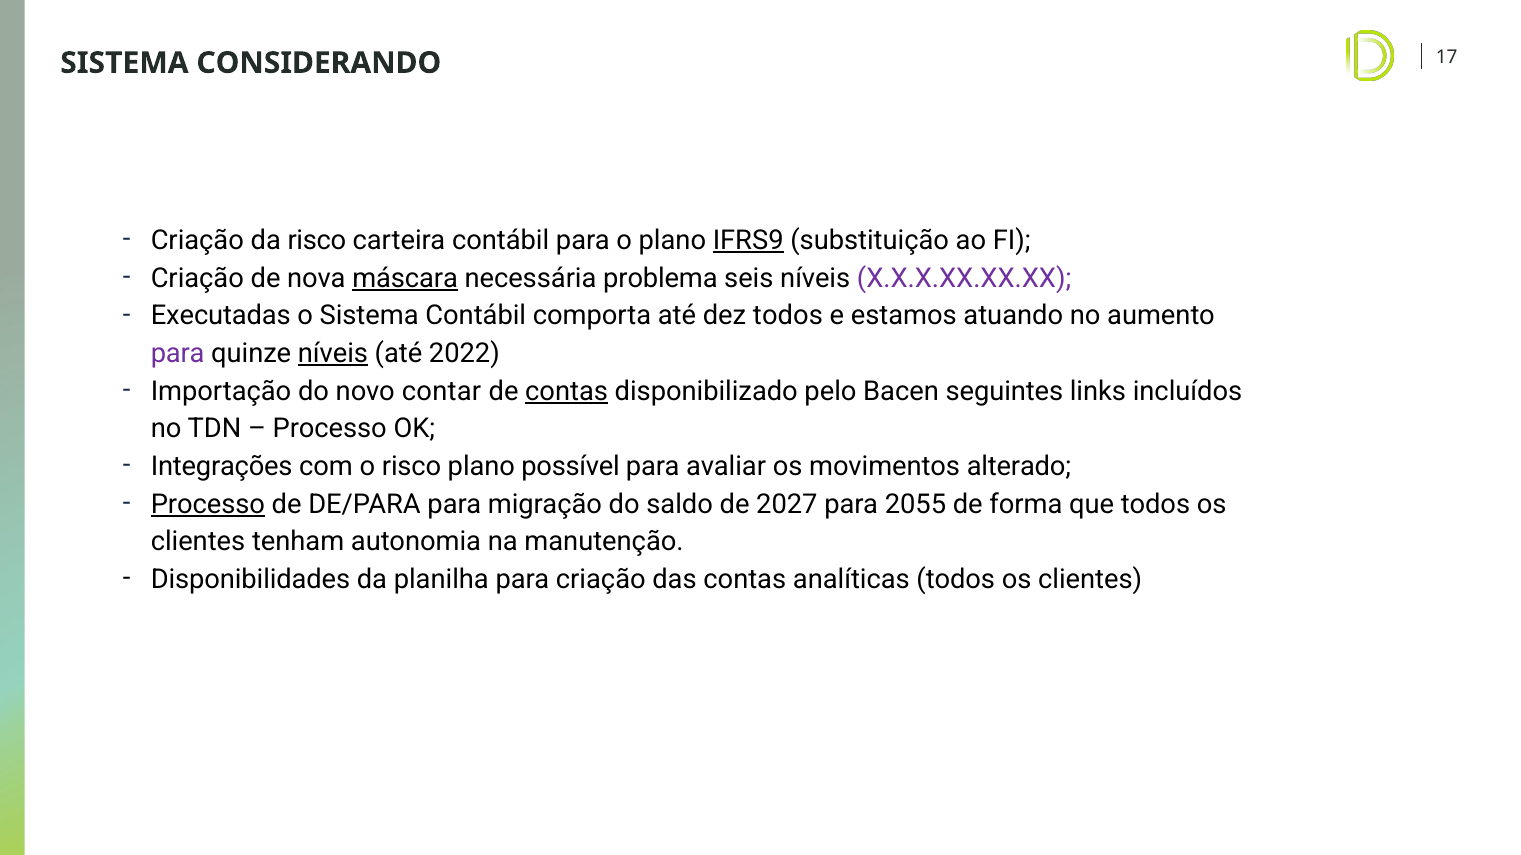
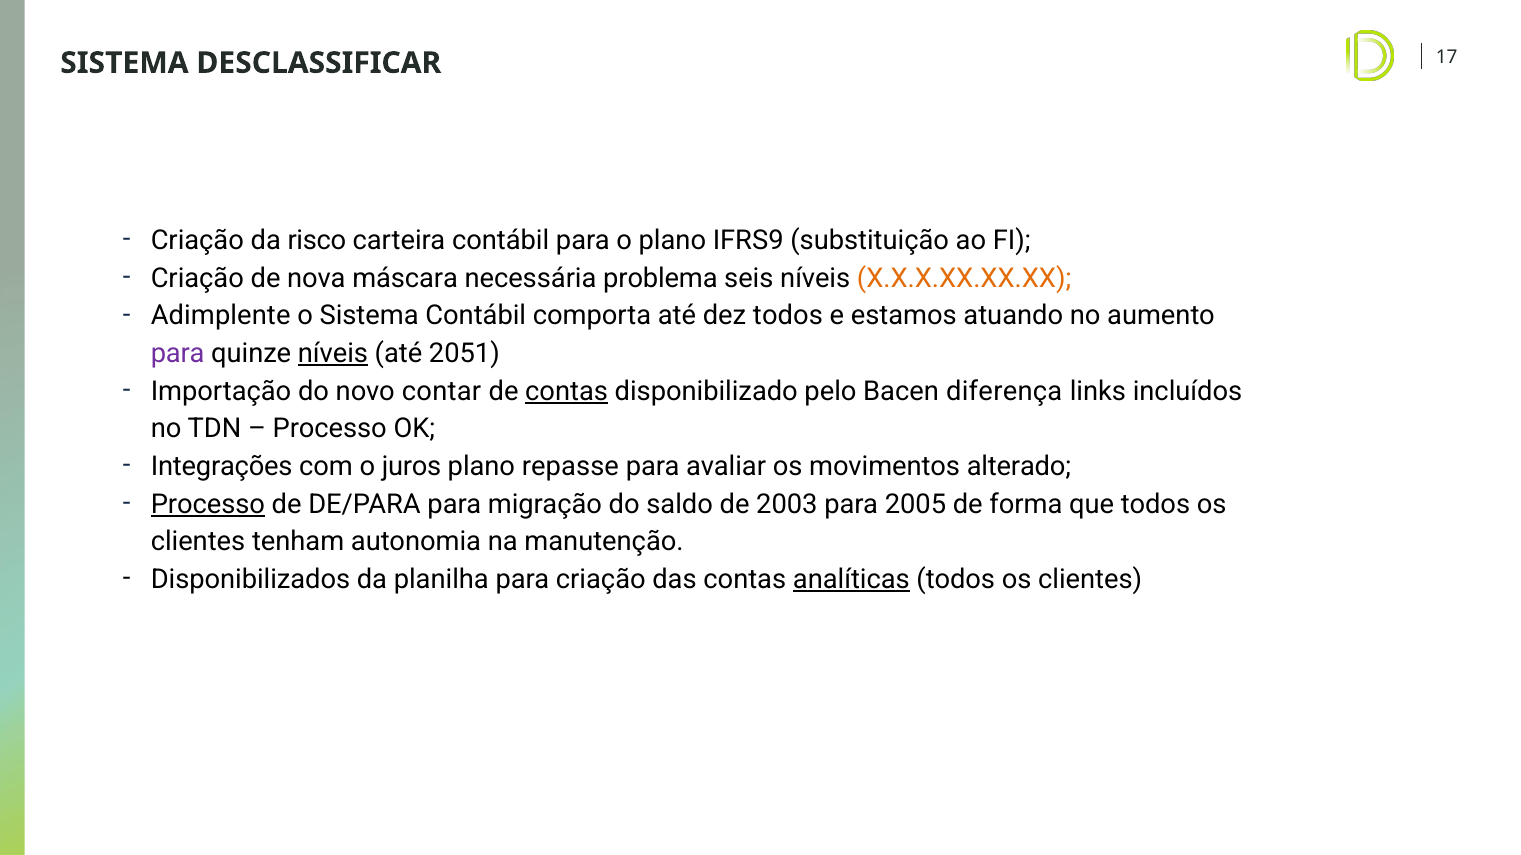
CONSIDERANDO: CONSIDERANDO -> DESCLASSIFICAR (319, 63)
IFRS9 underline: present -> none (748, 241)
máscara underline: present -> none (405, 278)
X.X.X.XX.XX.XX colour: purple -> orange (964, 278)
Executadas: Executadas -> Adimplente (221, 316)
2022: 2022 -> 2051 (464, 354)
seguintes: seguintes -> diferença (1004, 391)
o risco: risco -> juros (412, 467)
possível: possível -> repasse (570, 467)
2027: 2027 -> 2003 (787, 504)
2055: 2055 -> 2005 (915, 504)
Disponibilidades: Disponibilidades -> Disponibilizados (250, 580)
analíticas underline: none -> present (851, 580)
